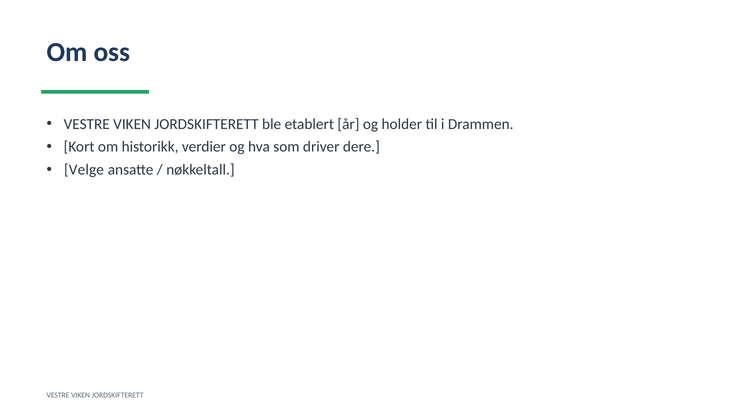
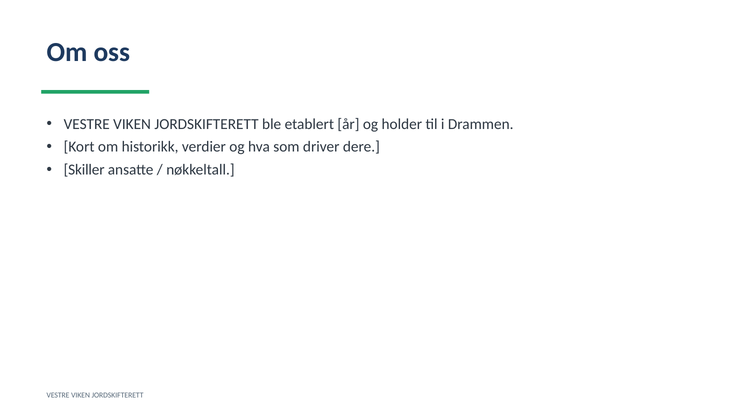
Velge: Velge -> Skiller (84, 170)
